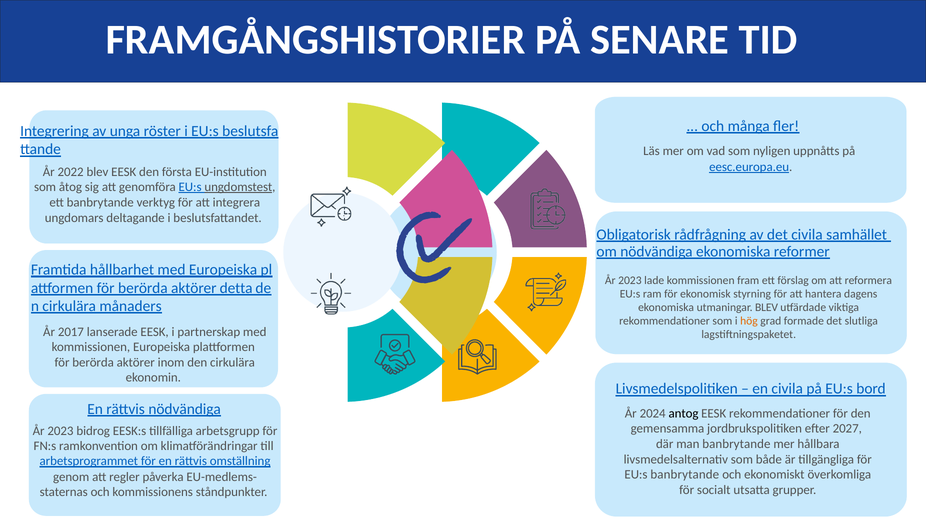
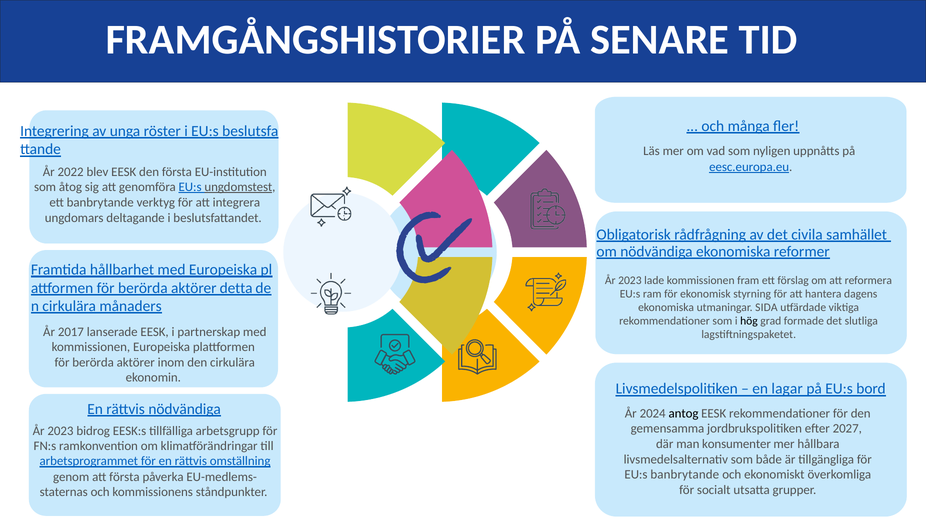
utmaningar BLEV: BLEV -> SIDA (766, 307)
hög colour: orange -> black (749, 321)
en civila: civila -> lagar (787, 389)
man banbrytande: banbrytande -> konsumenter (736, 444)
att regler: regler -> första (124, 477)
